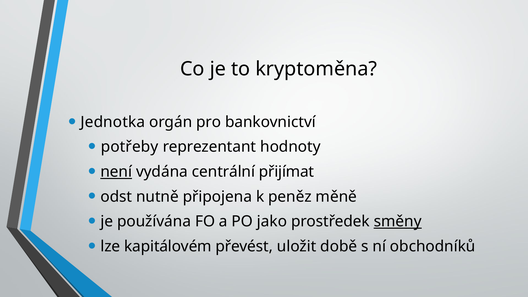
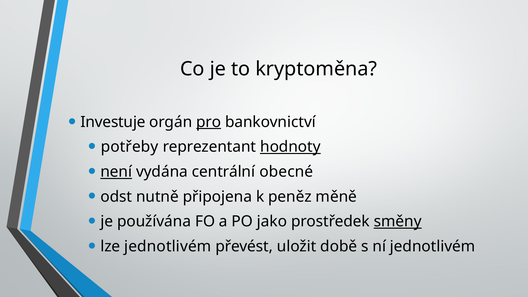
Jednotka: Jednotka -> Investuje (113, 122)
pro underline: none -> present (209, 122)
hodnoty underline: none -> present (290, 147)
přijímat: přijímat -> obecné (286, 172)
lze kapitálovém: kapitálovém -> jednotlivém (168, 246)
ní obchodníků: obchodníků -> jednotlivém (433, 246)
